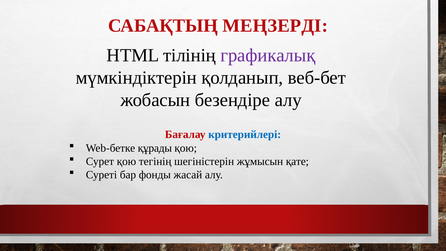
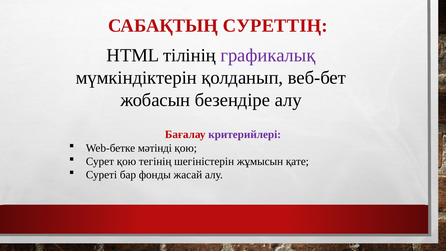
МЕҢЗЕРДІ: МЕҢЗЕРДІ -> СУРЕТТІҢ (275, 26)
критерийлері colour: blue -> purple (245, 135)
құрады: құрады -> мәтінді (155, 148)
